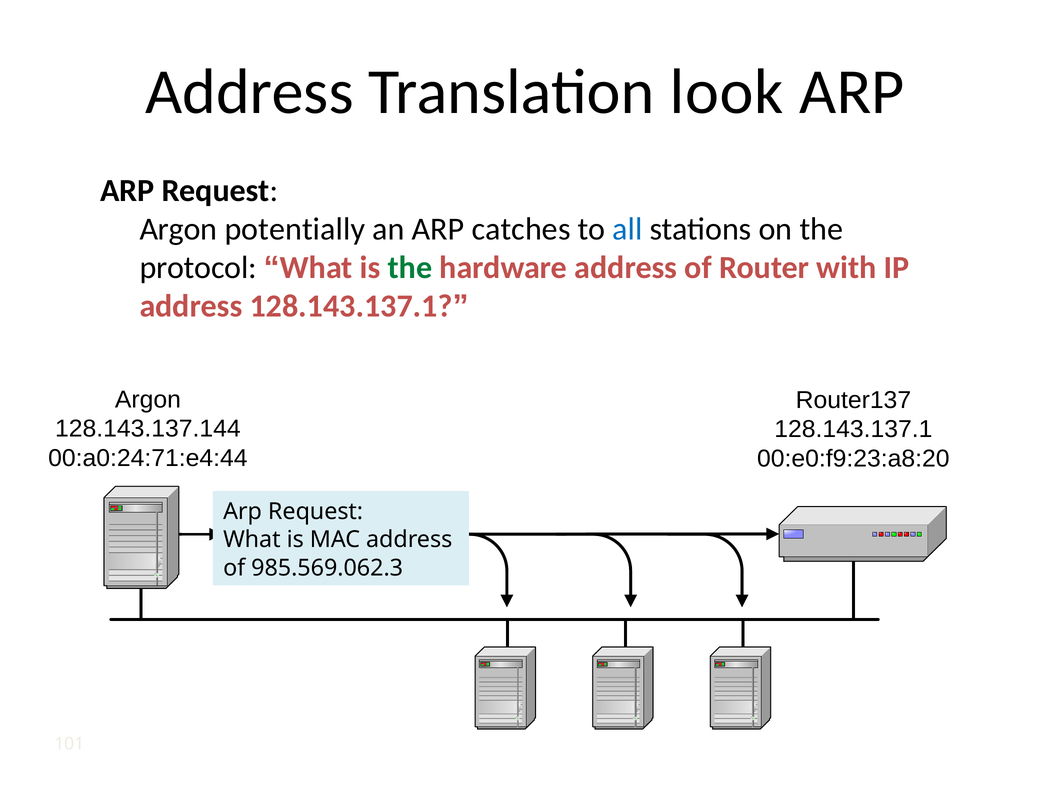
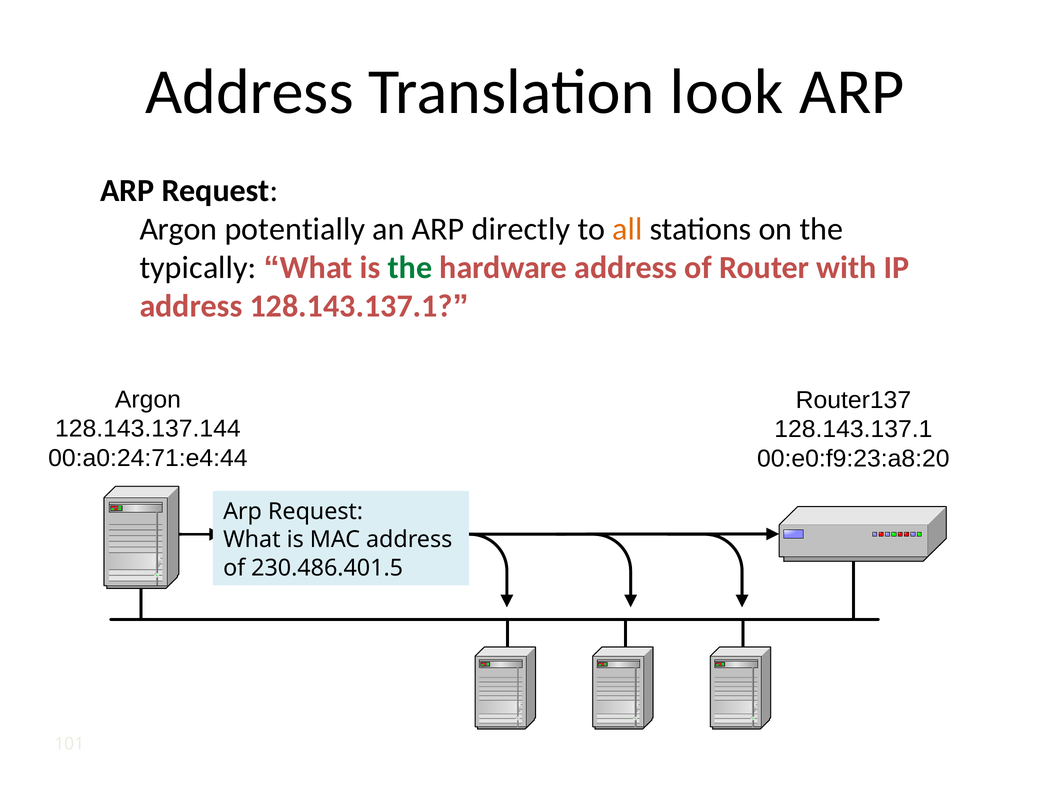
catches: catches -> directly (521, 229)
all colour: blue -> orange (627, 229)
protocol: protocol -> typically (198, 268)
985.569.062.3: 985.569.062.3 -> 230.486.401.5 (327, 567)
